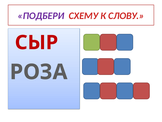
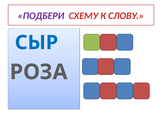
СЫР colour: red -> blue (36, 42)
